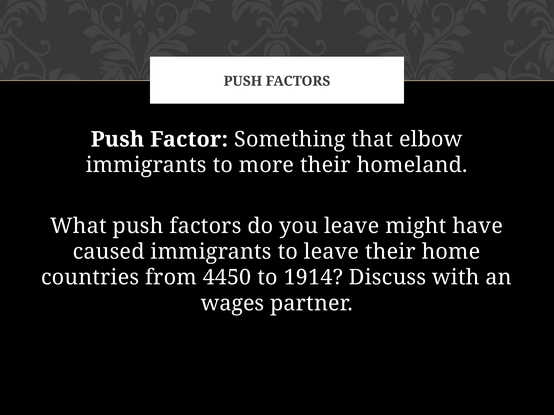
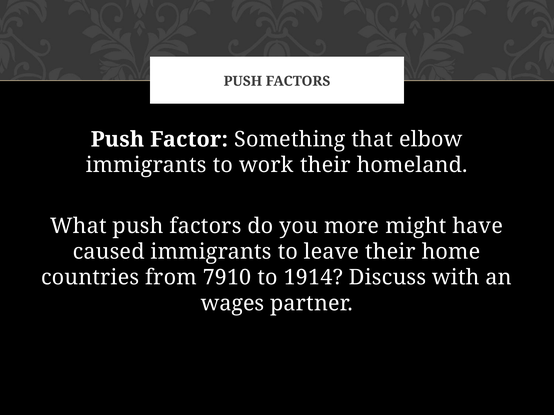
more: more -> work (266, 165)
you leave: leave -> more (352, 226)
4450: 4450 -> 7910 (227, 278)
